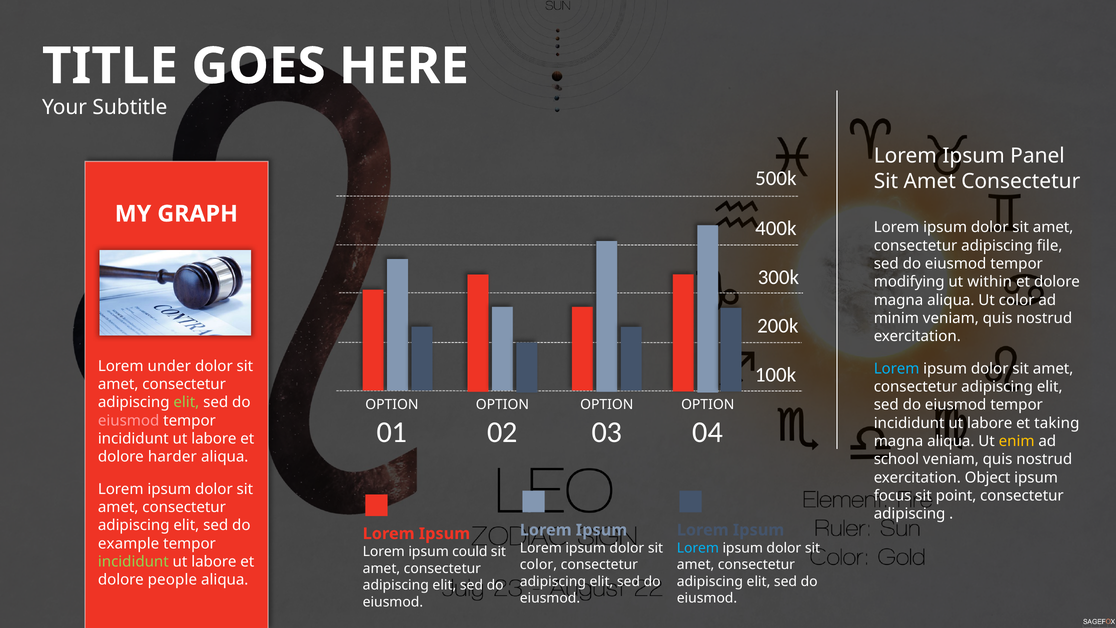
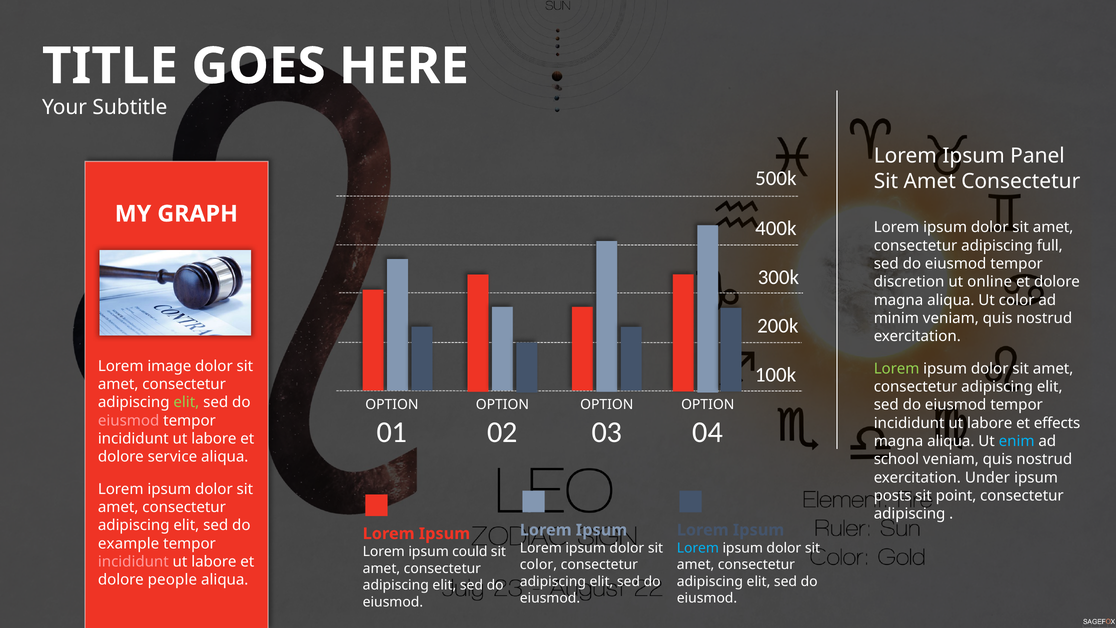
file: file -> full (1050, 246)
modifying: modifying -> discretion (909, 282)
within: within -> online (990, 282)
under: under -> image (169, 366)
Lorem colour: light blue -> light green (897, 368)
taking: taking -> effects (1057, 423)
enim colour: yellow -> light blue (1017, 441)
harder: harder -> service (172, 457)
Object: Object -> Under (987, 477)
focus: focus -> posts (893, 496)
incididunt colour: light green -> pink (133, 562)
